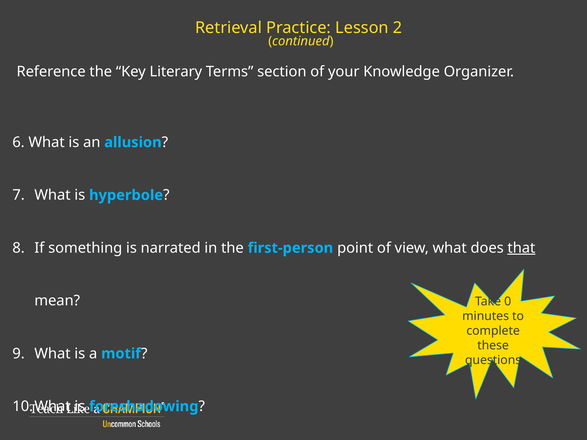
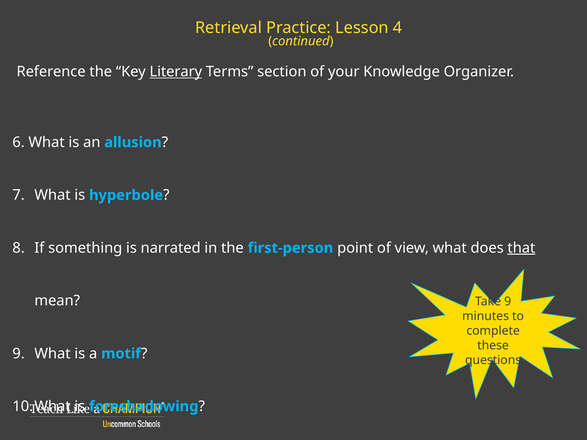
2: 2 -> 4 (398, 28)
Literary underline: none -> present (176, 72)
Take 0: 0 -> 9 (508, 302)
